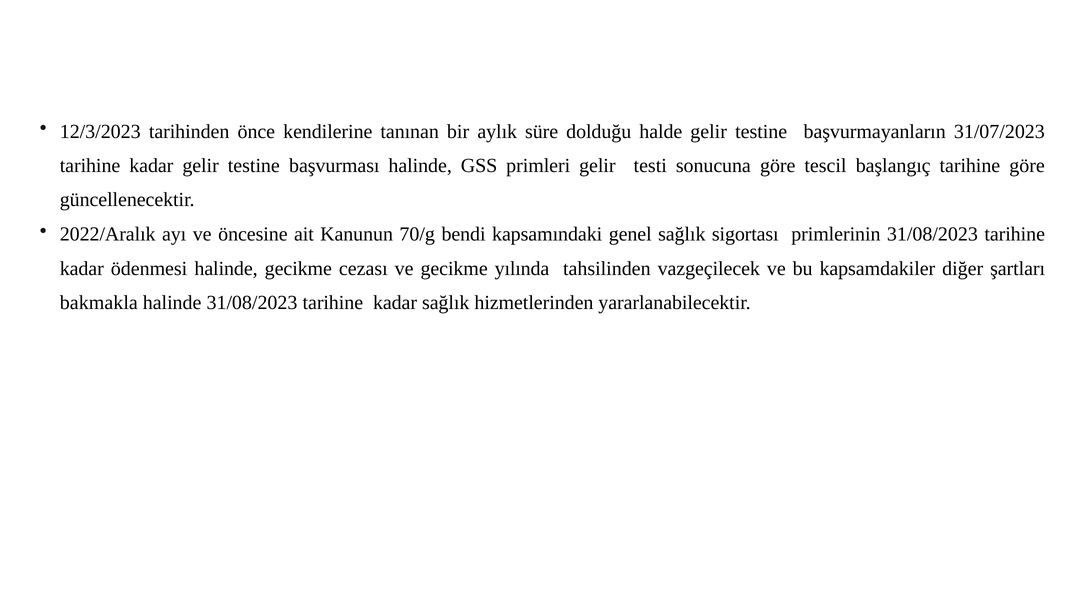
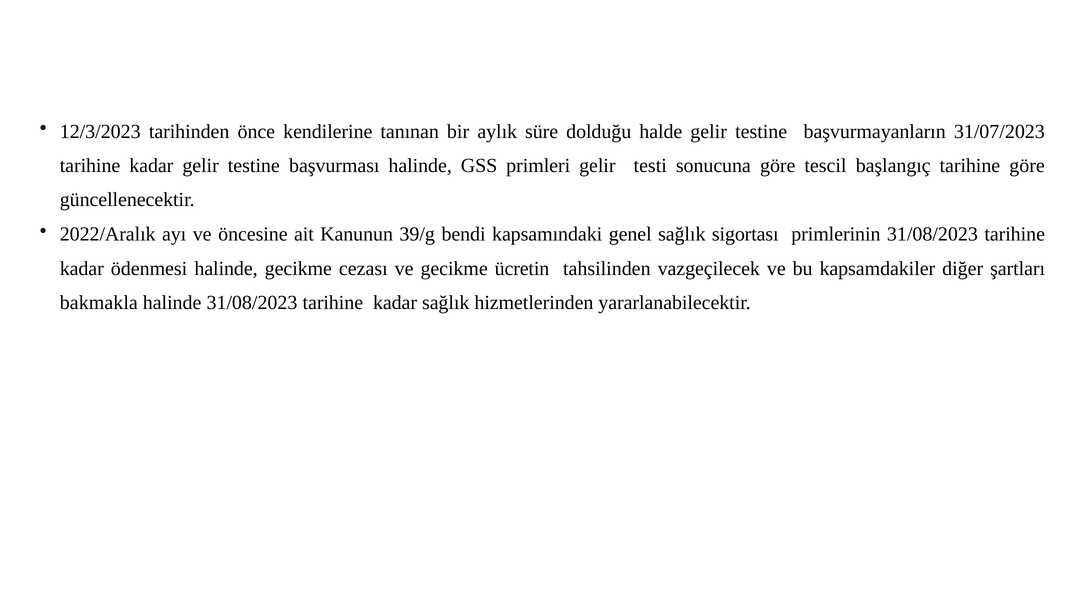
70/g: 70/g -> 39/g (417, 235)
yılında: yılında -> ücretin (522, 269)
